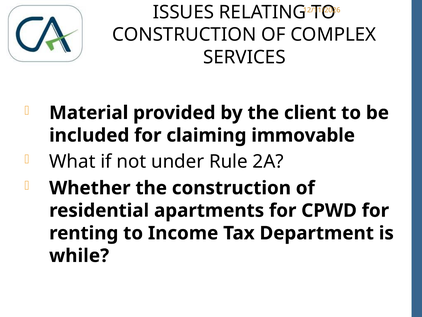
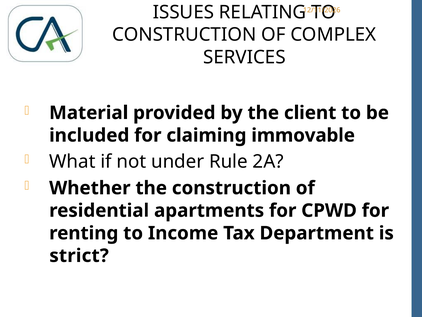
while: while -> strict (79, 255)
